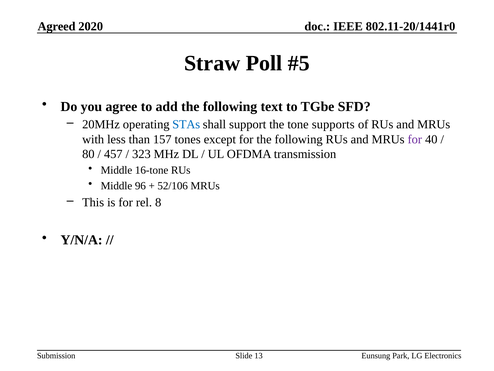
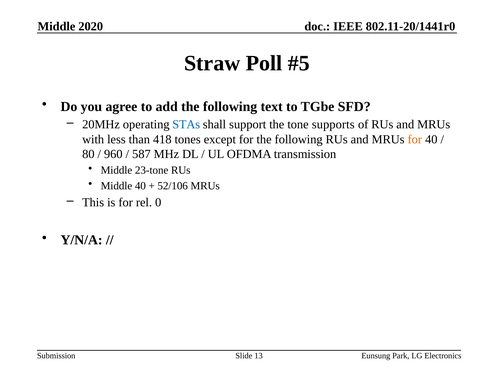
Agreed: Agreed -> Middle (56, 26)
157: 157 -> 418 (162, 139)
for colour: purple -> orange (415, 139)
457: 457 -> 960 (113, 154)
323: 323 -> 587 (141, 154)
16-tone: 16-tone -> 23-tone (152, 170)
Middle 96: 96 -> 40 (140, 185)
8: 8 -> 0 (158, 202)
